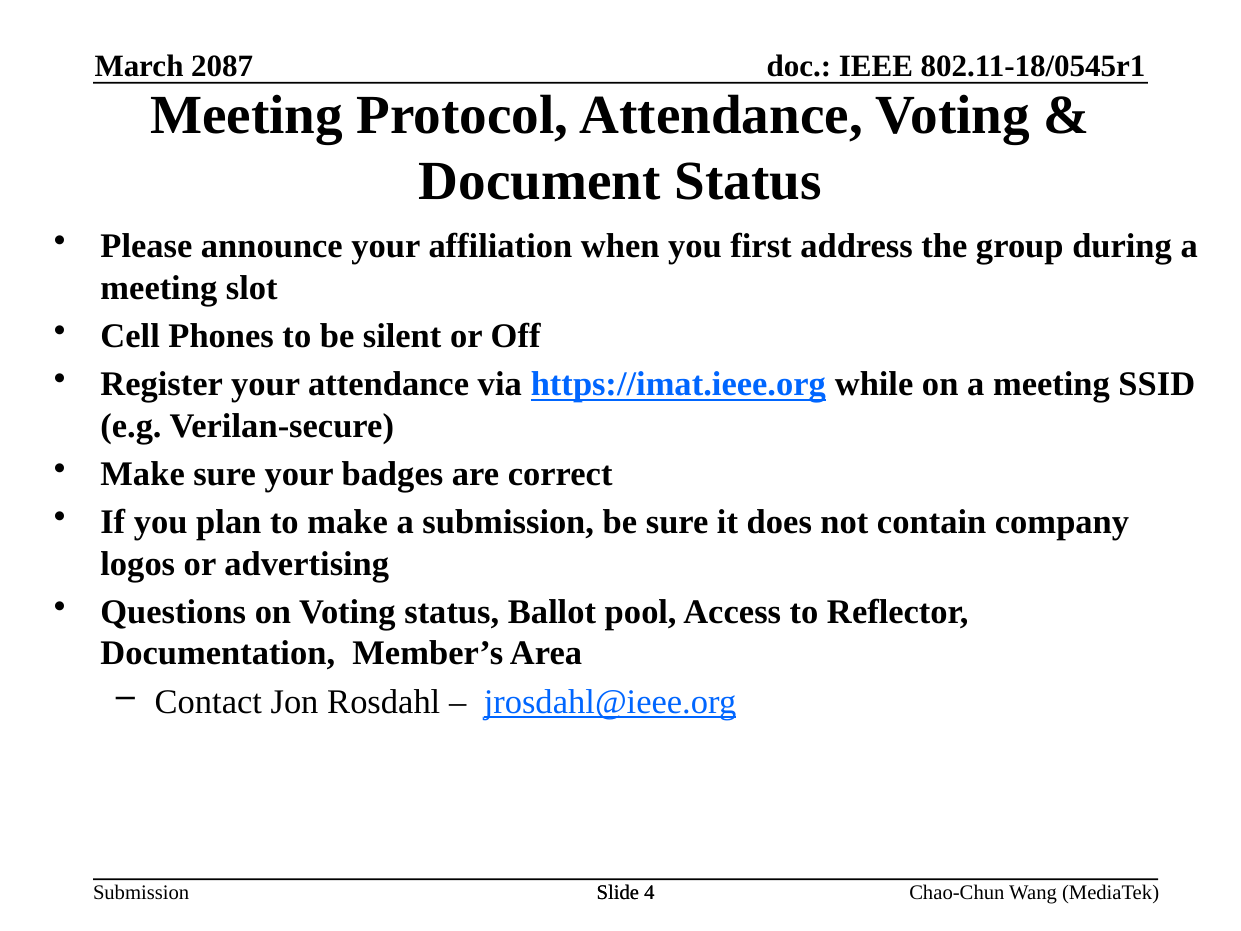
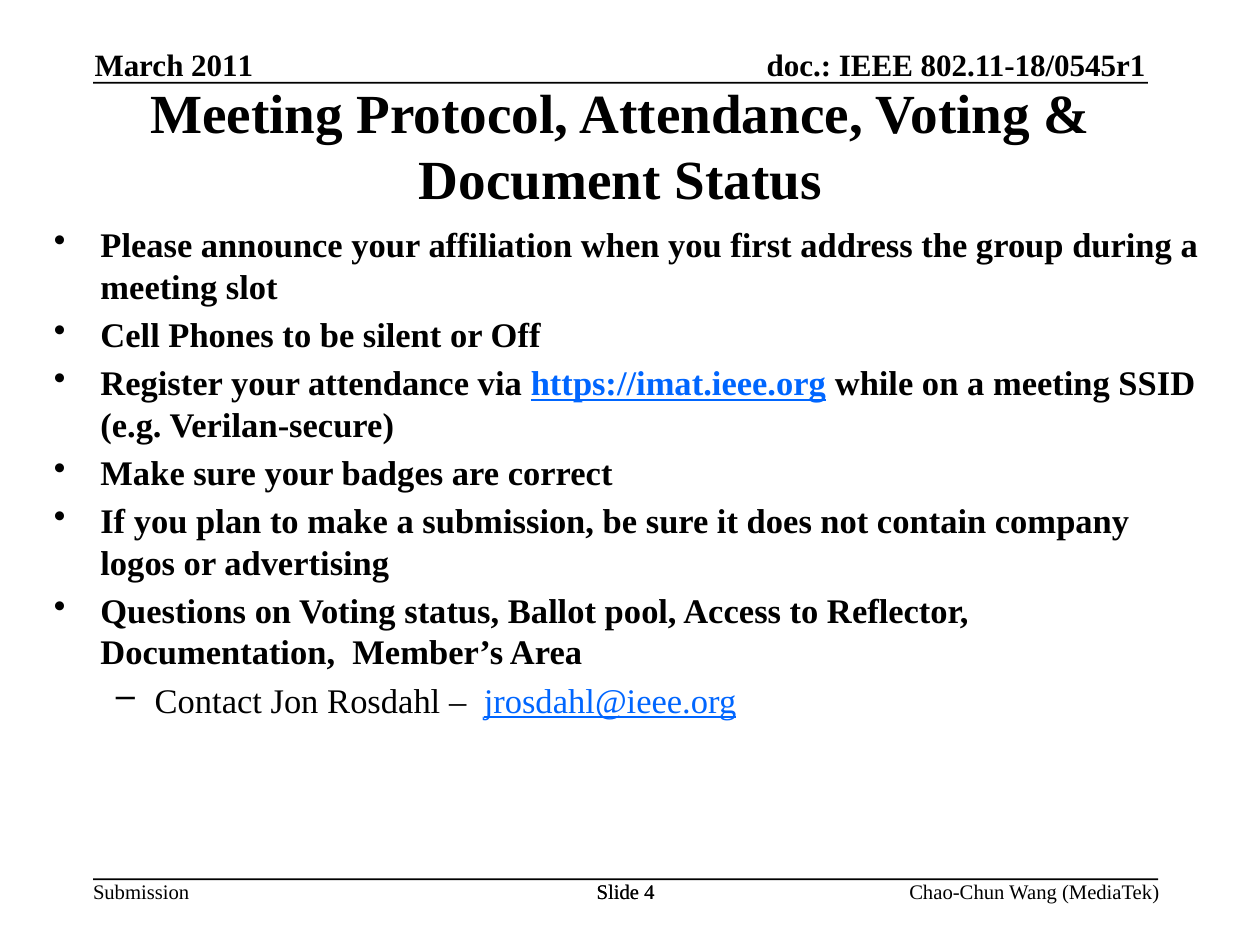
2087: 2087 -> 2011 (222, 66)
